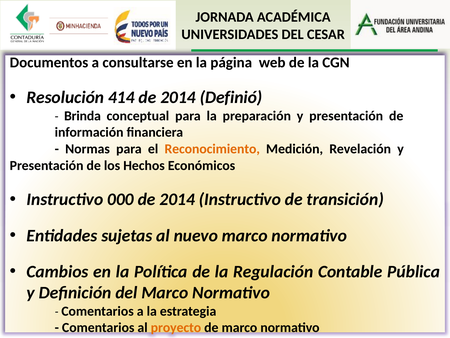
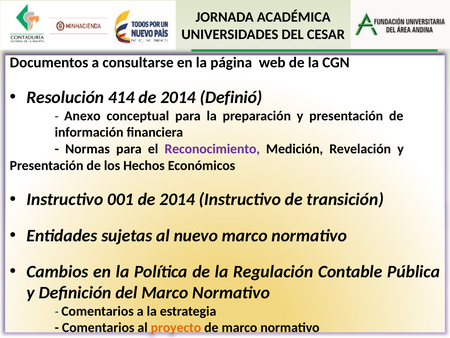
Brinda: Brinda -> Anexo (82, 116)
Reconocimiento colour: orange -> purple (212, 149)
000: 000 -> 001 (120, 199)
